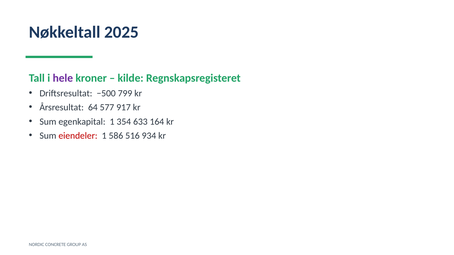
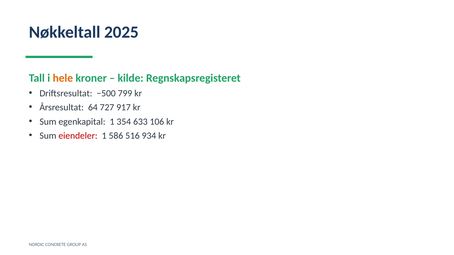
hele colour: purple -> orange (63, 78)
577: 577 -> 727 (107, 108)
164: 164 -> 106 (157, 122)
